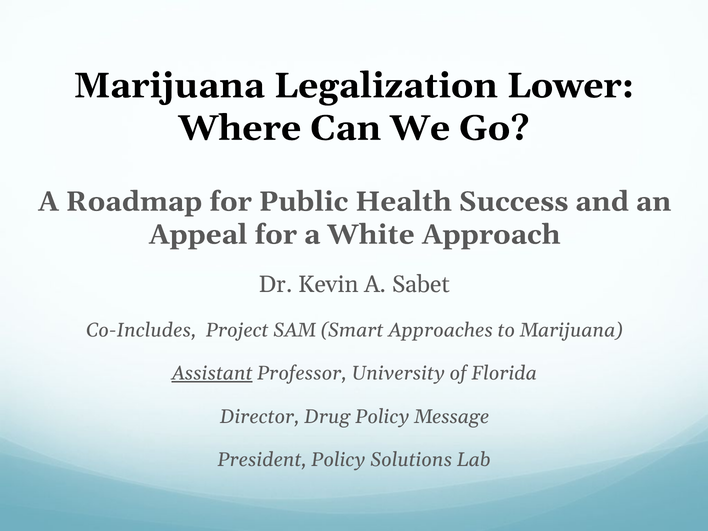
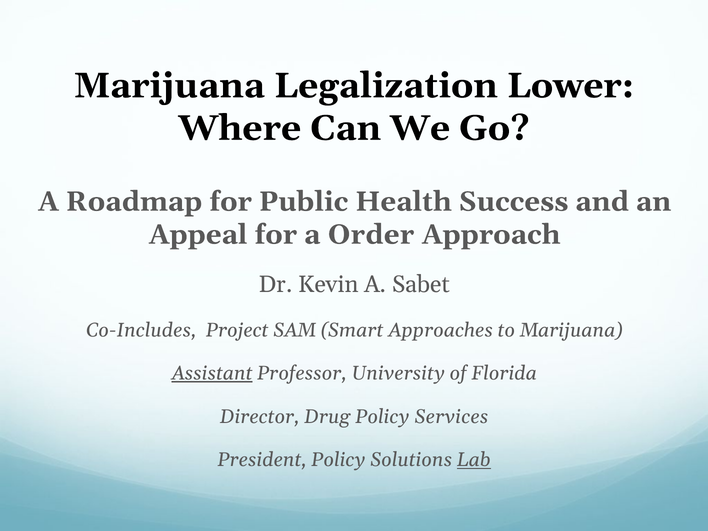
White: White -> Order (371, 235)
Message: Message -> Services (451, 417)
Lab underline: none -> present (474, 460)
